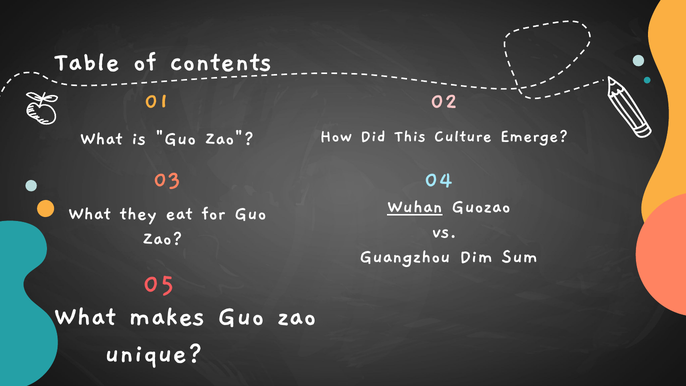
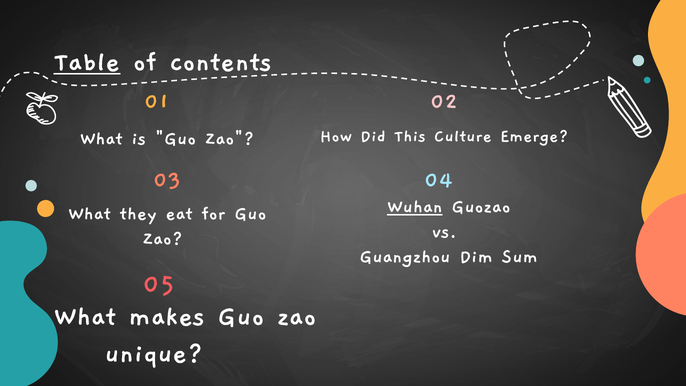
Table underline: none -> present (87, 61)
